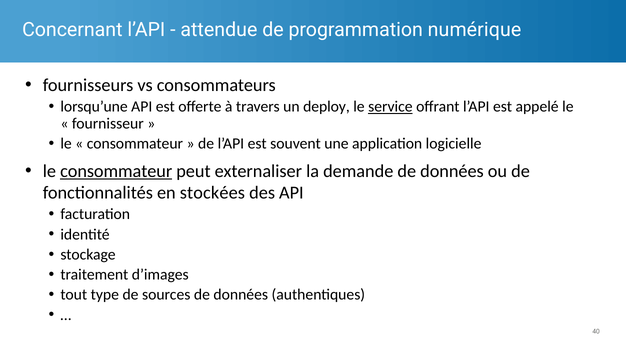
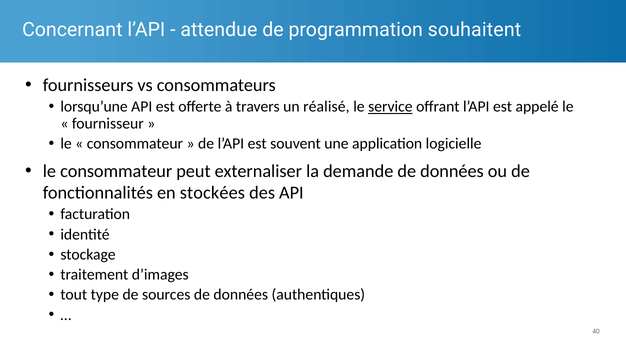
numérique: numérique -> souhaitent (474, 30)
deploy: deploy -> réalisé (326, 107)
consommateur underline: present -> none (116, 171)
